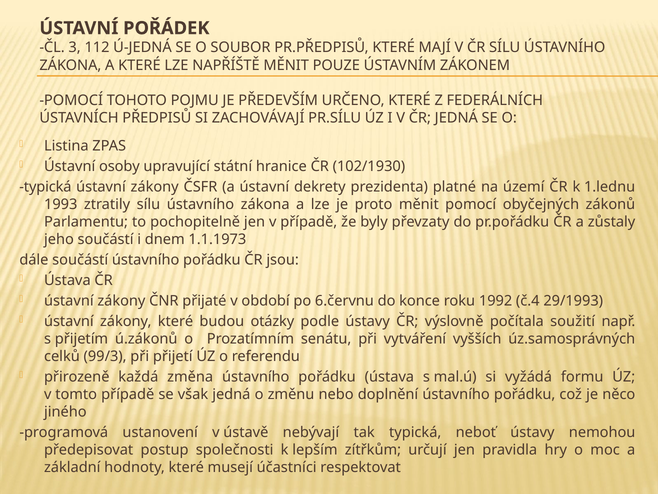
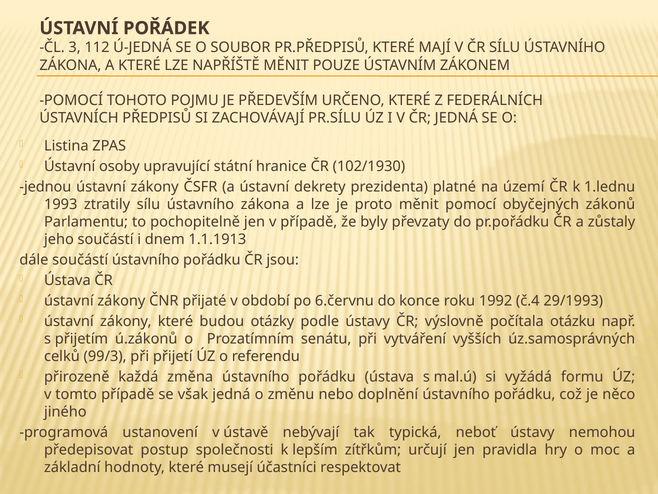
typická: typická -> jednou (45, 187)
1.1.1973: 1.1.1973 -> 1.1.1913 (217, 239)
soužití: soužití -> otázku (573, 321)
